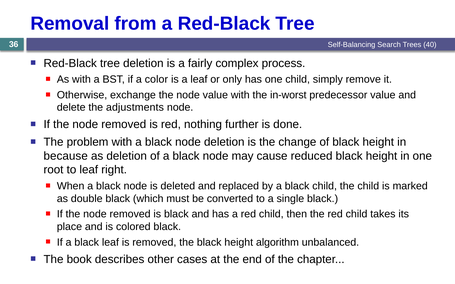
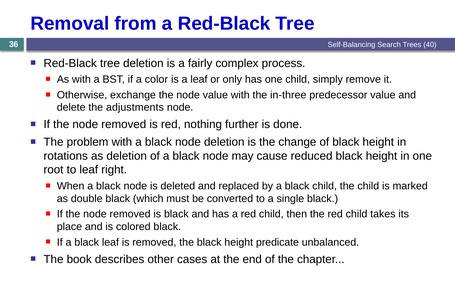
in-worst: in-worst -> in-three (288, 95)
because: because -> rotations (66, 156)
algorithm: algorithm -> predicate (277, 243)
